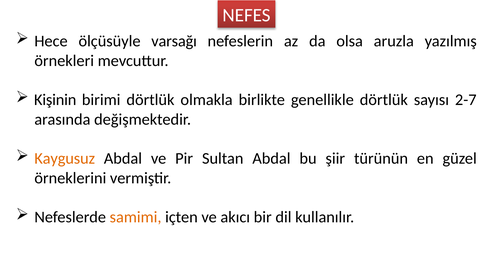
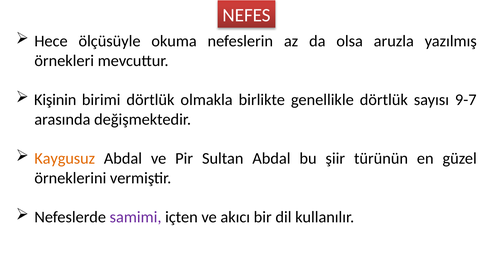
varsağı: varsağı -> okuma (174, 41)
2-7: 2-7 -> 9-7 (466, 100)
samimi colour: orange -> purple (136, 218)
